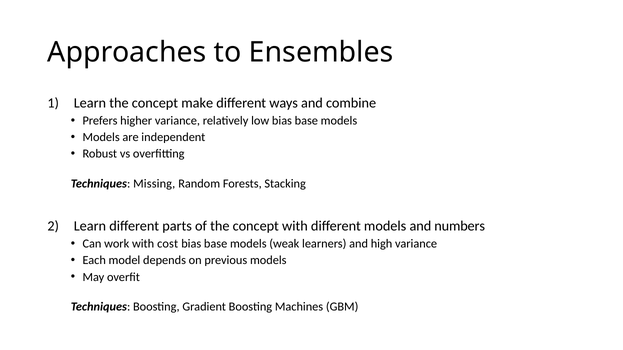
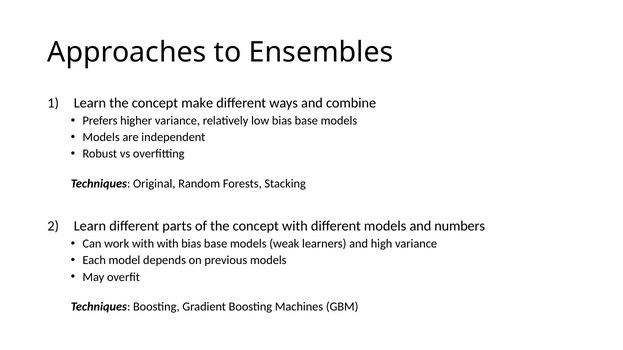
Missing: Missing -> Original (154, 184)
with cost: cost -> with (168, 244)
